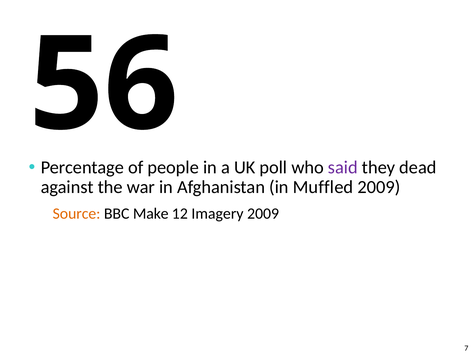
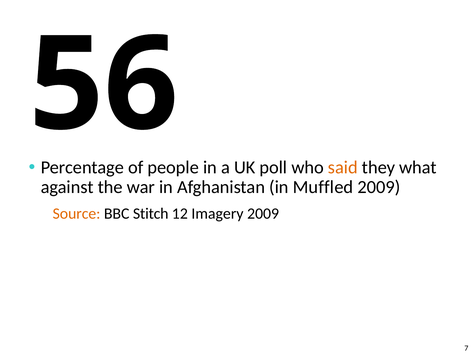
said colour: purple -> orange (343, 167)
dead: dead -> what (418, 167)
Make: Make -> Stitch (151, 213)
